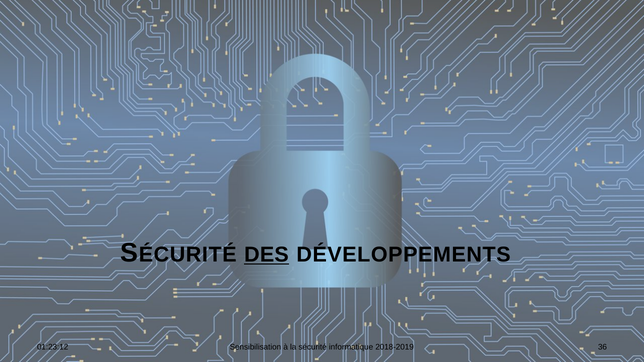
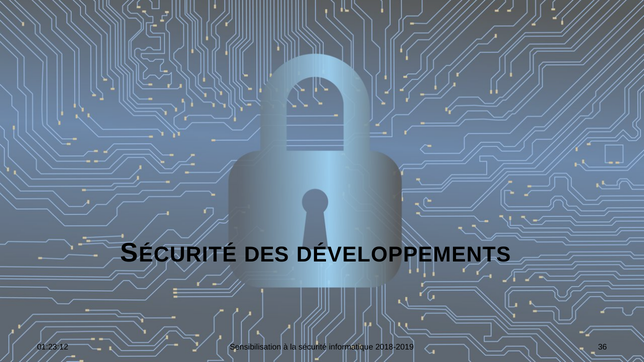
DES underline: present -> none (266, 255)
